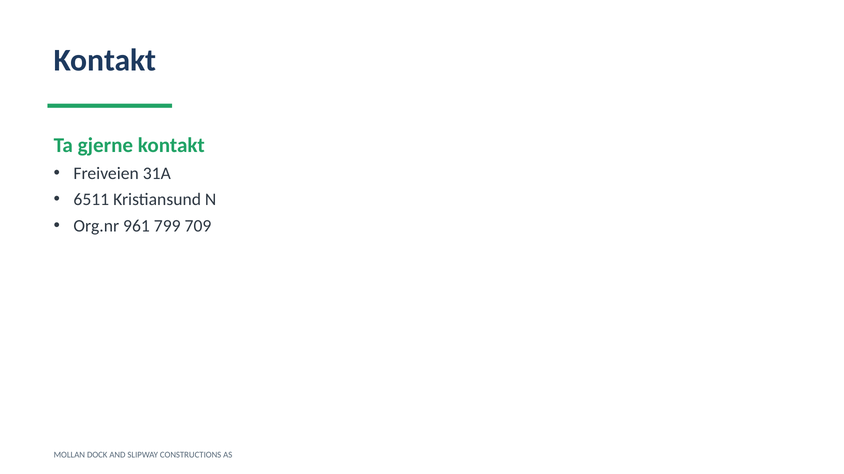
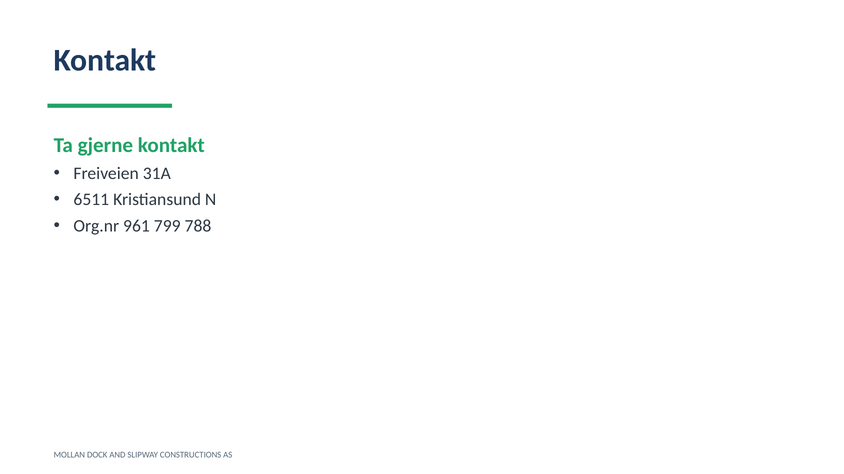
709: 709 -> 788 (198, 226)
